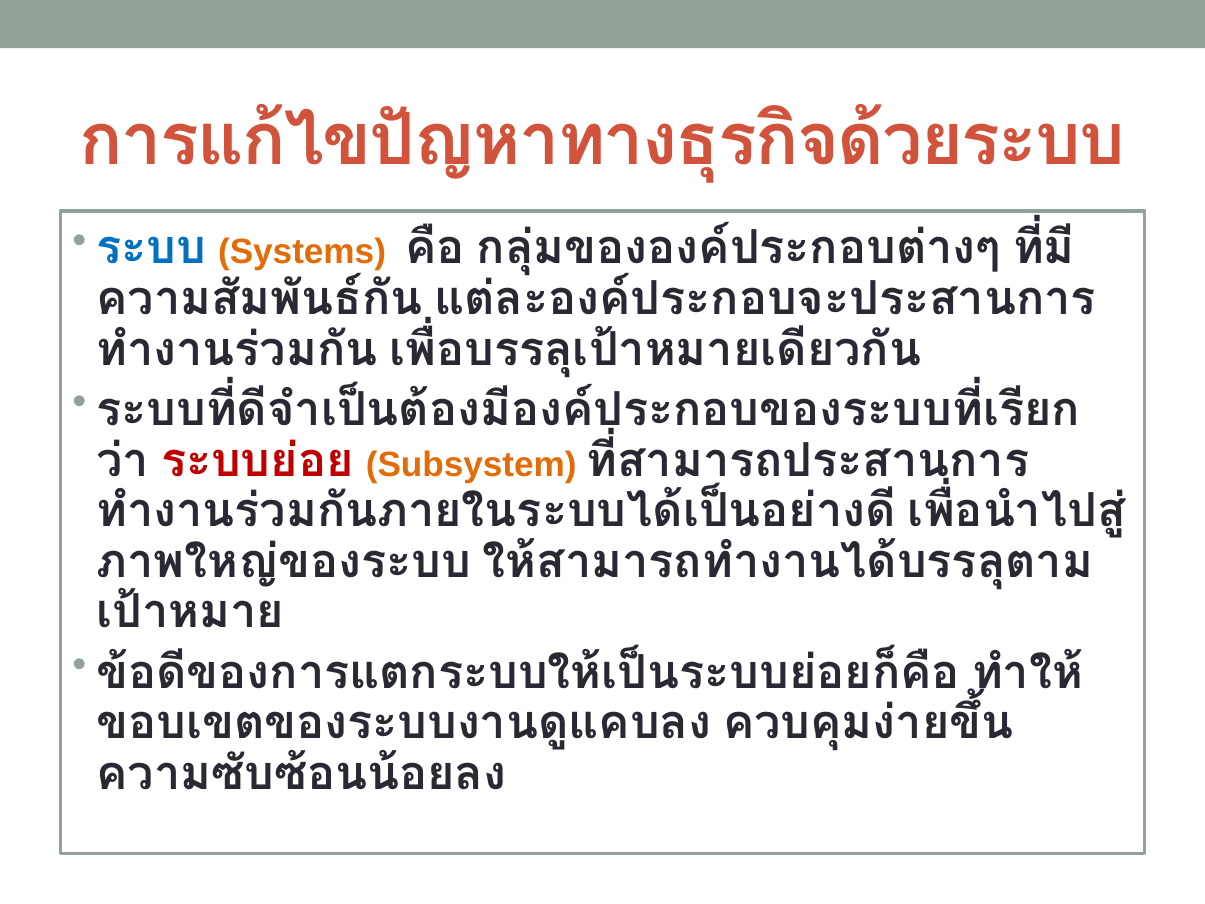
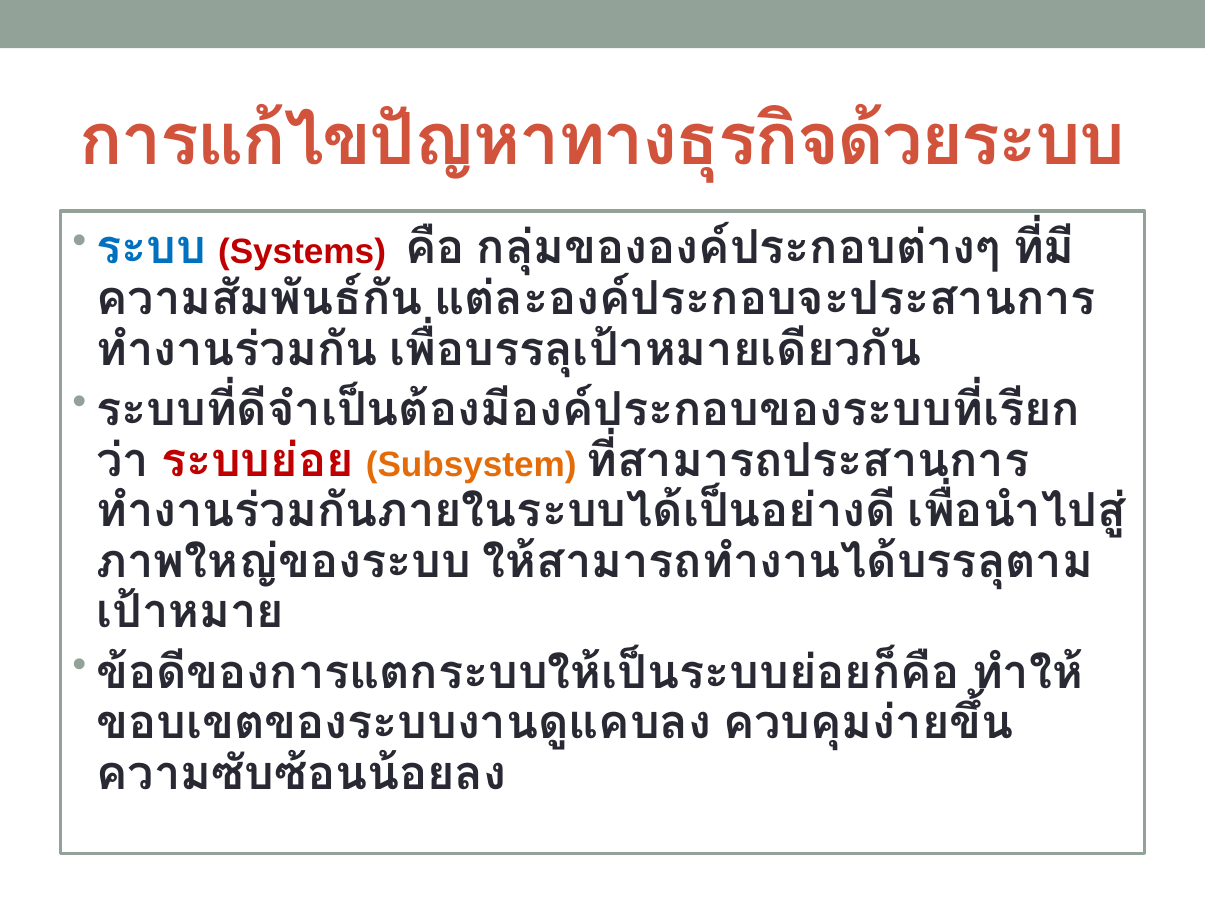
Systems colour: orange -> red (302, 252)
